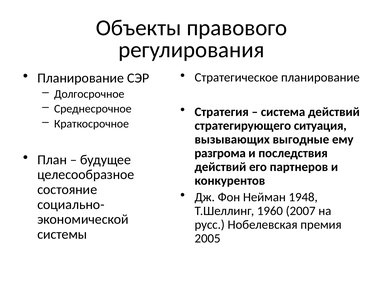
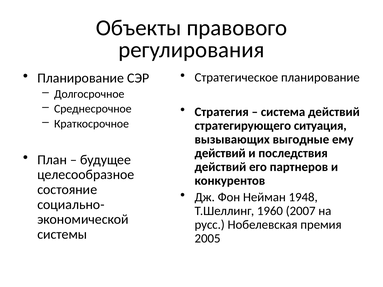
разгрома: разгрома -> действий (220, 153)
